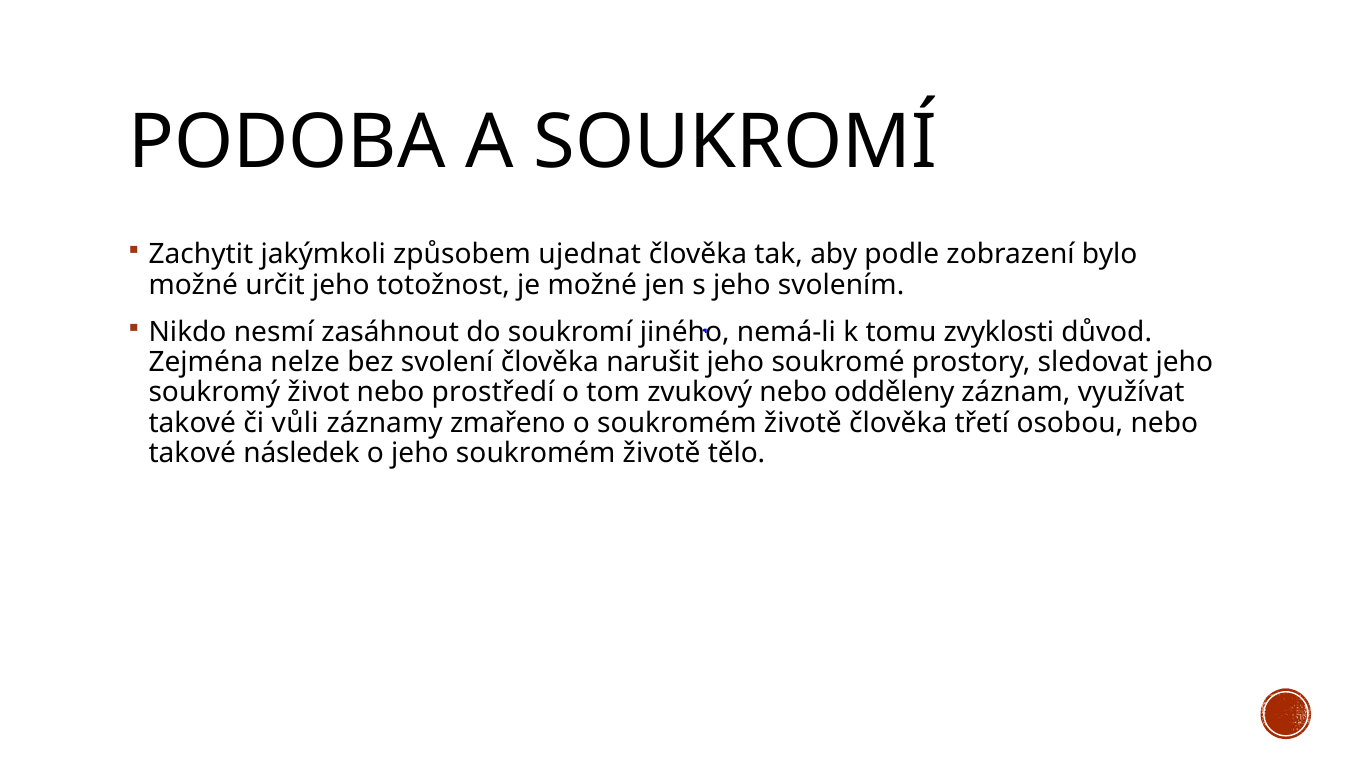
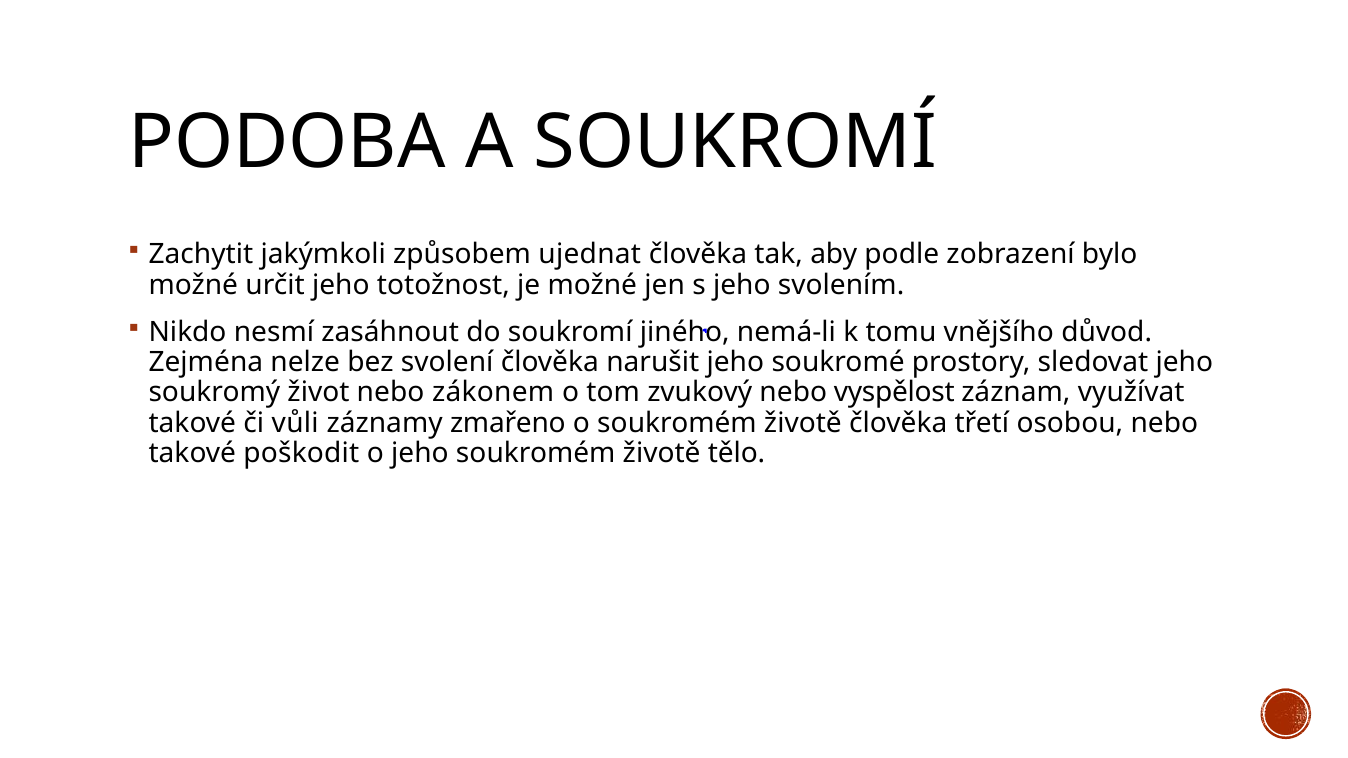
zvyklosti: zvyklosti -> vnějšího (999, 332)
prostředí: prostředí -> zákonem (493, 393)
odděleny: odděleny -> vyspělost (894, 393)
následek: následek -> poškodit (301, 453)
